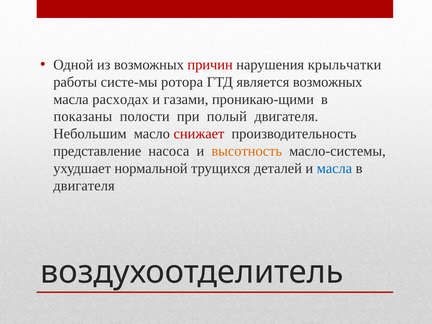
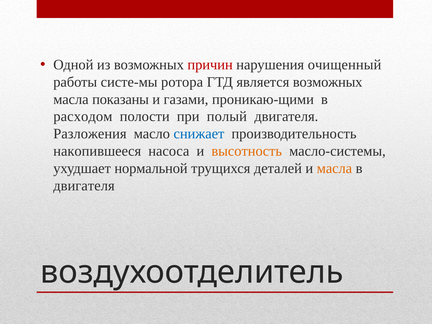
крыльчатки: крыльчатки -> очищенный (345, 65)
расходах: расходах -> показаны (121, 99)
показаны: показаны -> расходом (83, 117)
Небольшим: Небольшим -> Разложения (90, 134)
снижает colour: red -> blue (199, 134)
представление: представление -> накопившееся (97, 151)
масла colour: blue -> orange (334, 168)
